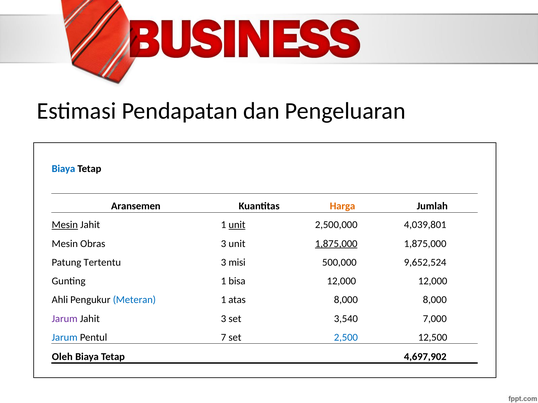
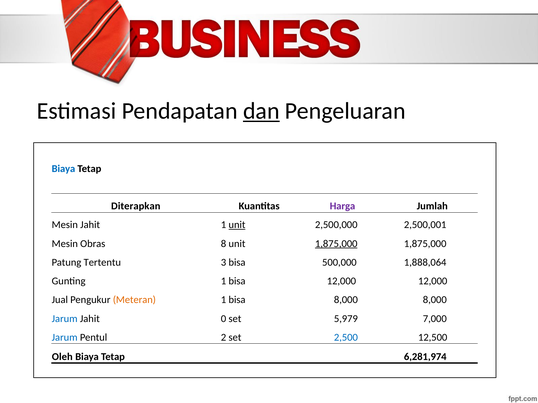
dan underline: none -> present (261, 111)
Aransemen: Aransemen -> Diterapkan (136, 206)
Harga colour: orange -> purple (342, 206)
Mesin underline: present -> none (65, 225)
4,039,801: 4,039,801 -> 2,500,001 (425, 225)
Obras 3: 3 -> 8 (224, 244)
3 misi: misi -> bisa (237, 263)
9,652,524: 9,652,524 -> 1,888,064 (425, 263)
Ahli: Ahli -> Jual (60, 300)
Meteran colour: blue -> orange (134, 300)
atas: atas -> bisa (237, 300)
Jarum colour: purple -> blue (65, 319)
Jahit 3: 3 -> 0 (224, 319)
3,540: 3,540 -> 5,979 (346, 319)
7: 7 -> 2 (224, 338)
4,697,902: 4,697,902 -> 6,281,974 (425, 357)
